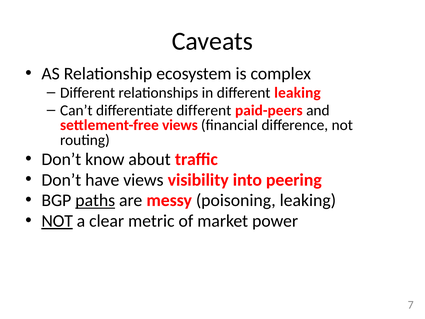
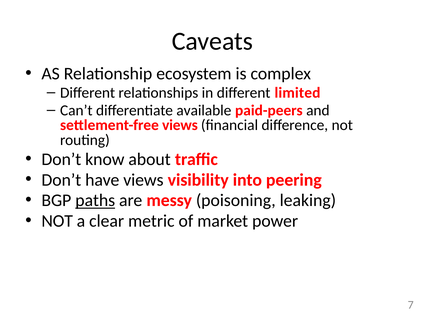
different leaking: leaking -> limited (297, 93)
differentiate different: different -> available (204, 110)
NOT underline: present -> none (57, 221)
